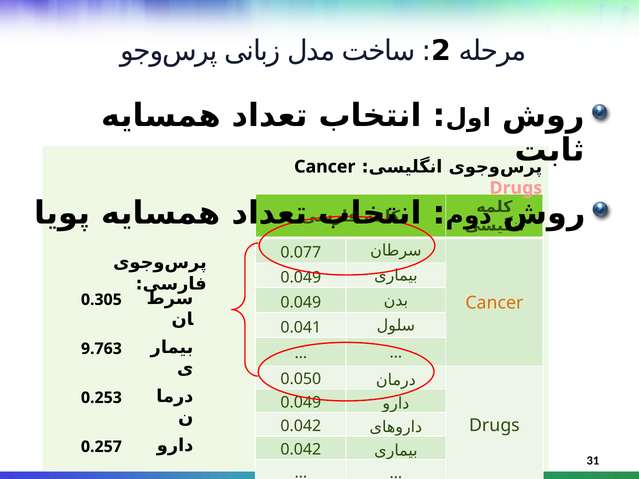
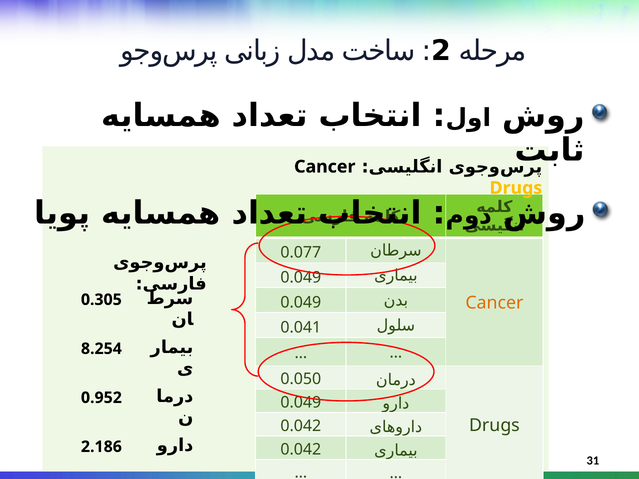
Drugs colour: pink -> yellow (516, 188)
9.763: 9.763 -> 8.254 (101, 349)
0.253: 0.253 -> 0.952 (101, 398)
0.257: 0.257 -> 2.186 (101, 447)
